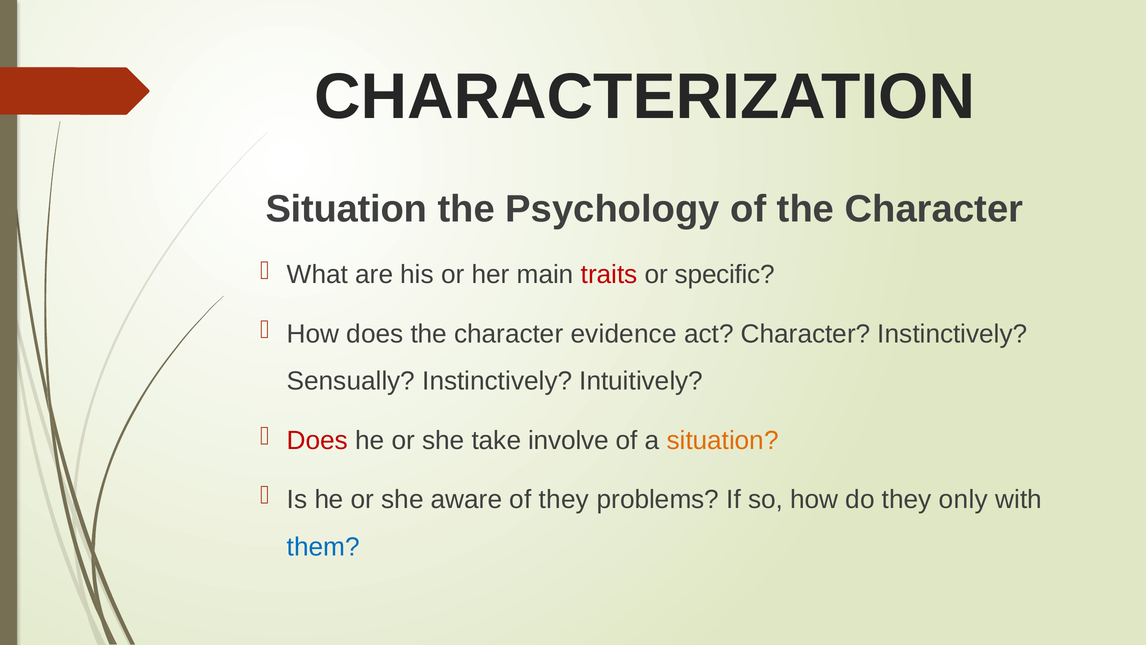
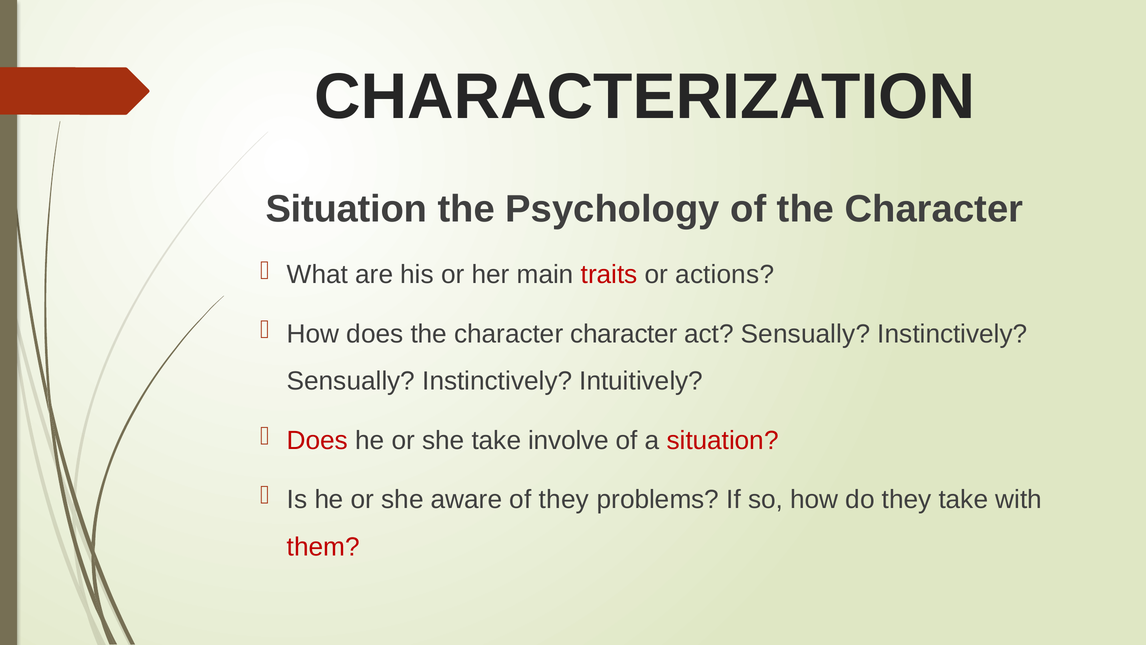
specific: specific -> actions (725, 274)
character evidence: evidence -> character (624, 334)
act Character: Character -> Sensually (805, 334)
situation colour: orange -> red (723, 440)
they only: only -> take (963, 499)
them colour: blue -> red (323, 547)
